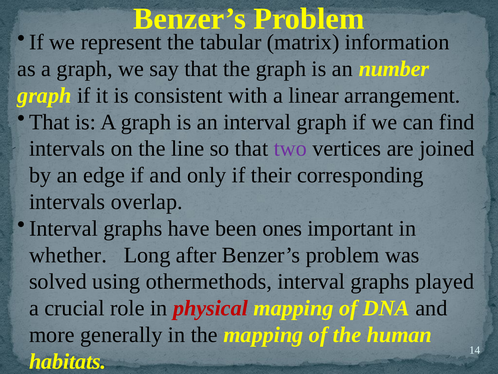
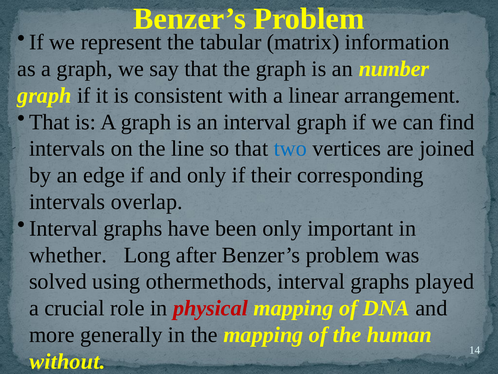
two colour: purple -> blue (290, 148)
been ones: ones -> only (282, 228)
habitats: habitats -> without (67, 361)
